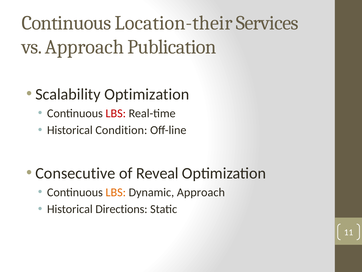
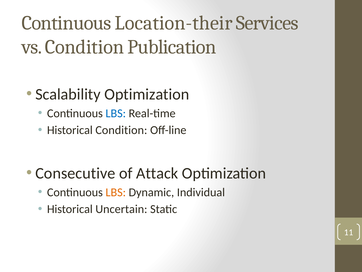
vs Approach: Approach -> Condition (84, 47)
LBS colour: red -> blue (116, 113)
Reveal: Reveal -> Attack (157, 173)
Dynamic Approach: Approach -> Individual (201, 192)
Directions: Directions -> Uncertain (121, 209)
